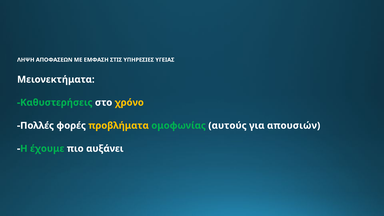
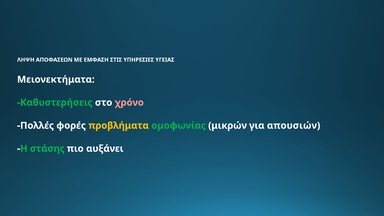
χρόνο colour: yellow -> pink (129, 103)
αυτούς: αυτούς -> μικρών (228, 126)
έχουμε: έχουμε -> στάσης (47, 149)
